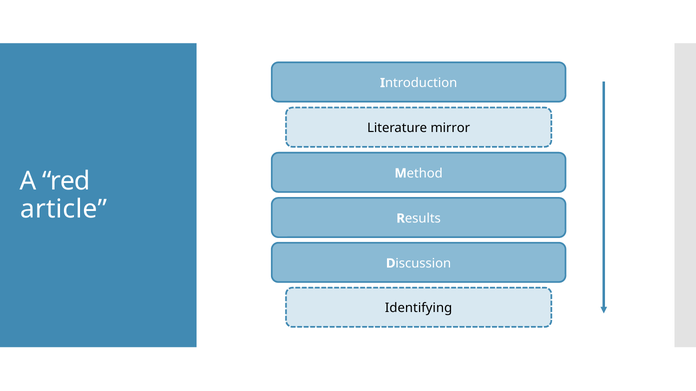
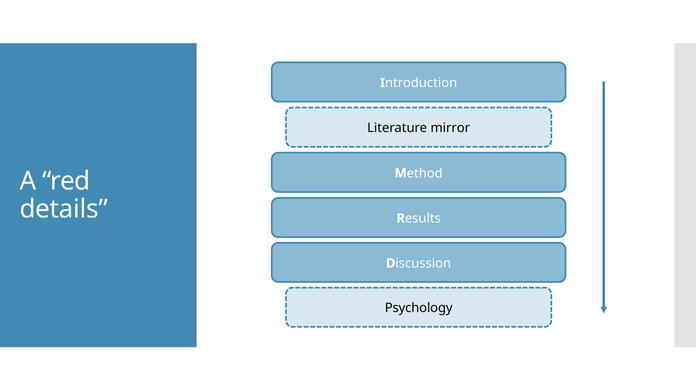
article: article -> details (64, 209)
Identifying: Identifying -> Psychology (419, 309)
